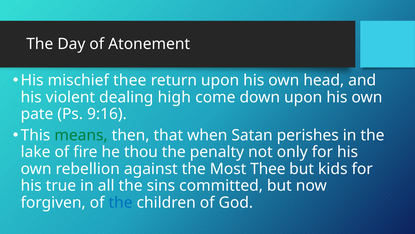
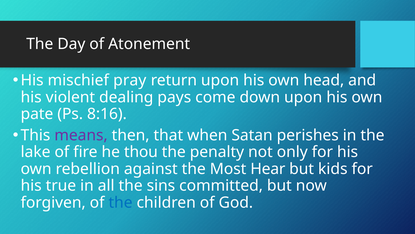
mischief thee: thee -> pray (130, 80)
high: high -> pays (174, 97)
9:16: 9:16 -> 8:16 (107, 114)
means colour: green -> purple (81, 135)
Most Thee: Thee -> Hear (268, 169)
